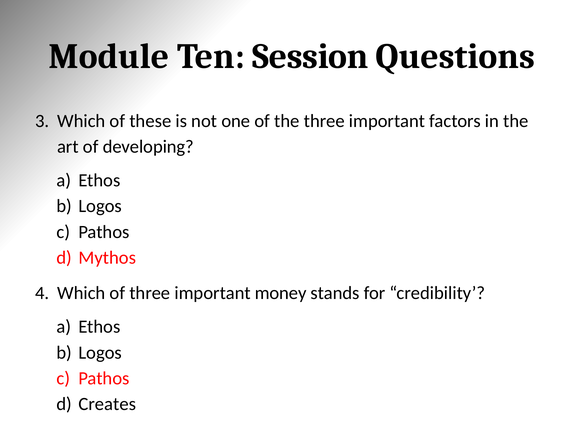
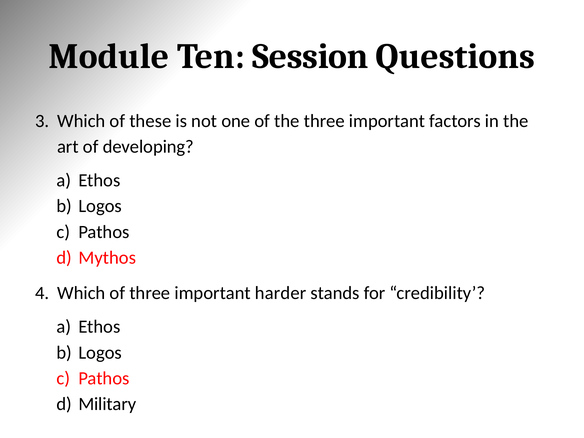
money: money -> harder (281, 293)
Creates: Creates -> Military (107, 404)
